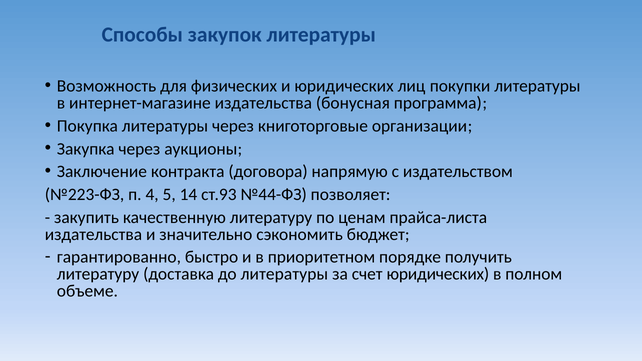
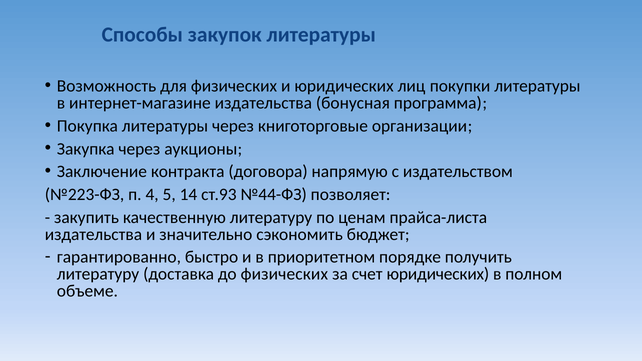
до литературы: литературы -> физических (284, 274)
